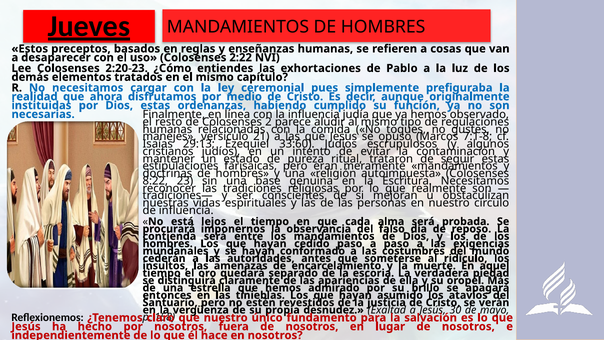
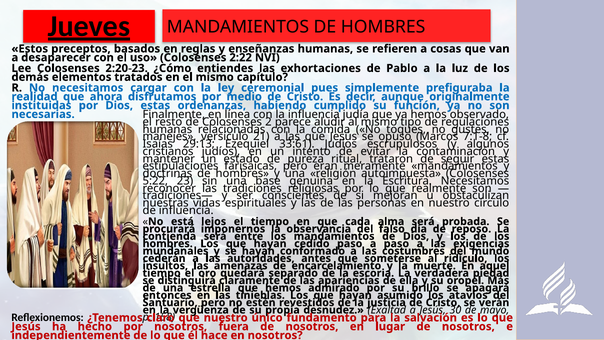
33:60: 33:60 -> 33:61 (297, 144)
8:22: 8:22 -> 5:22 (155, 181)
